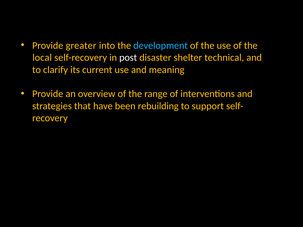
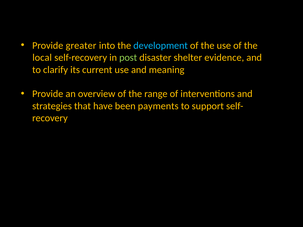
post colour: white -> light green (128, 58)
technical: technical -> evidence (224, 58)
rebuilding: rebuilding -> payments (158, 106)
